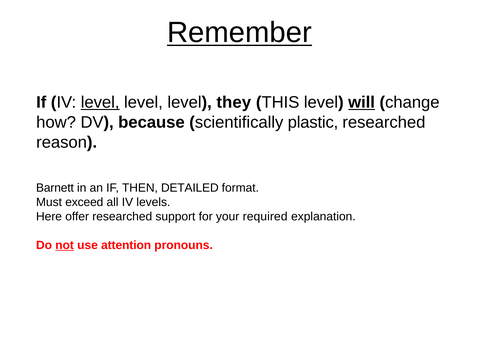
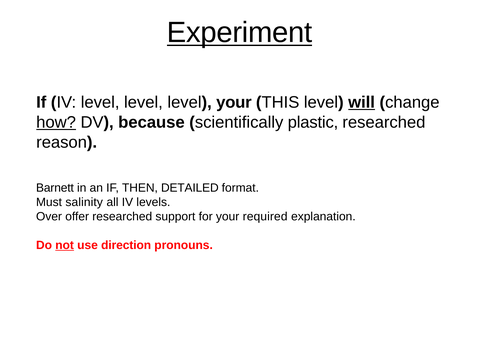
Remember: Remember -> Experiment (240, 33)
level underline: present -> none (100, 103)
level they: they -> your (234, 103)
how underline: none -> present (56, 122)
exceed: exceed -> salinity (84, 202)
Here: Here -> Over (49, 217)
attention: attention -> direction (126, 245)
